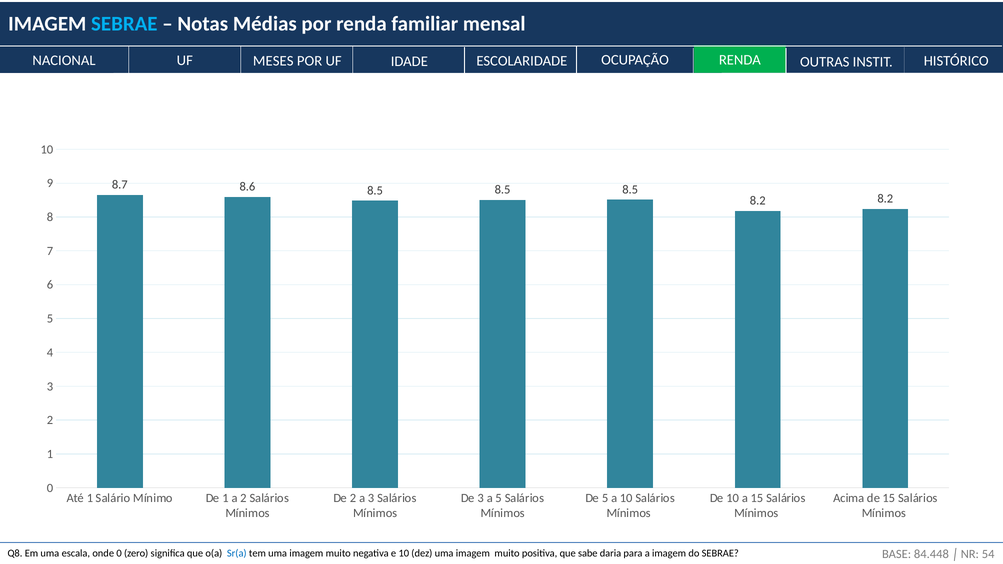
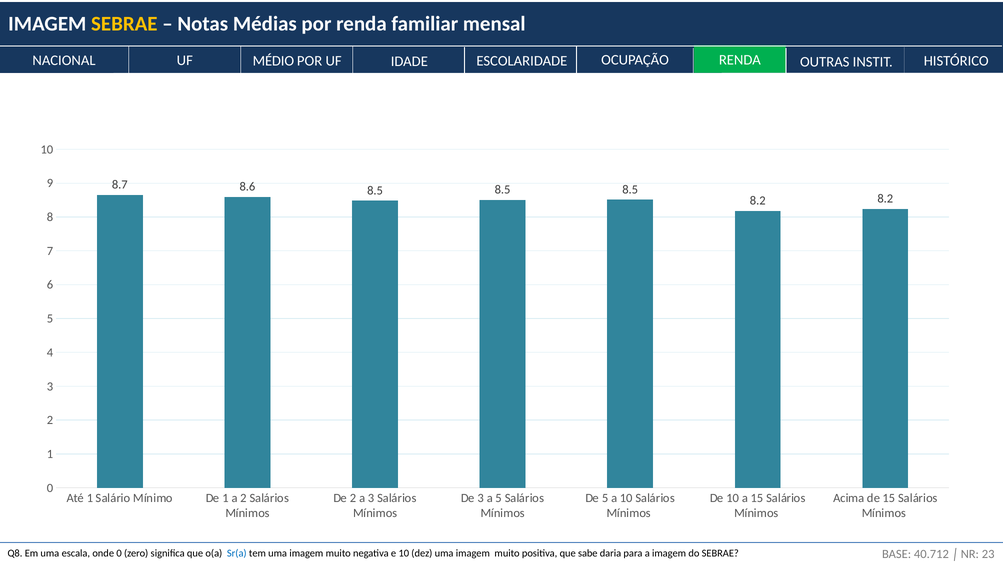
SEBRAE colour: light blue -> yellow (124, 24)
MESES: MESES -> MÉDIO (273, 61)
84.448: 84.448 -> 40.712 (931, 554)
54: 54 -> 23 (988, 554)
